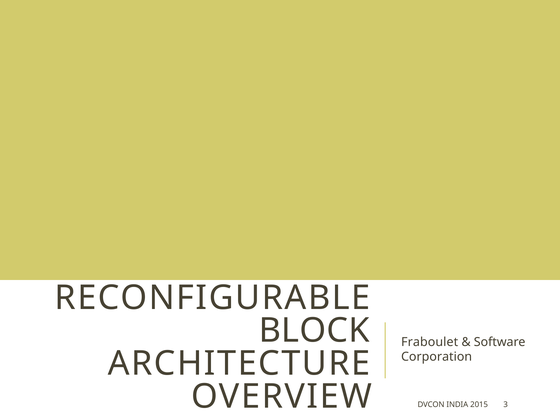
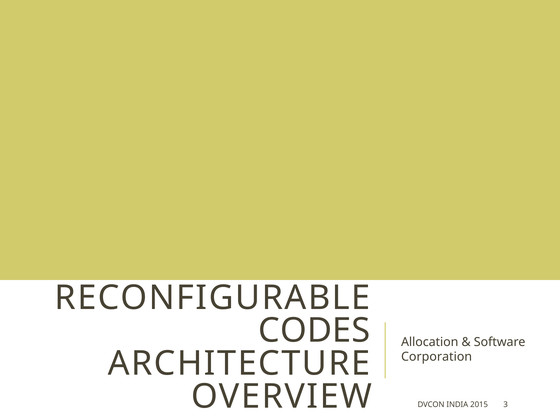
BLOCK: BLOCK -> CODES (314, 331)
Fraboulet: Fraboulet -> Allocation (430, 342)
